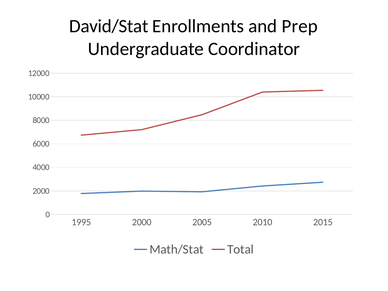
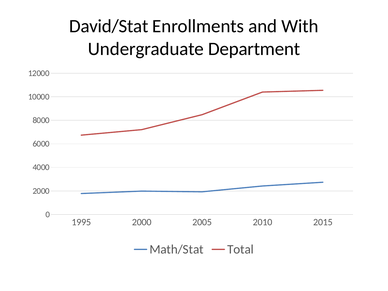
Prep: Prep -> With (300, 26)
Coordinator: Coordinator -> Department (254, 49)
